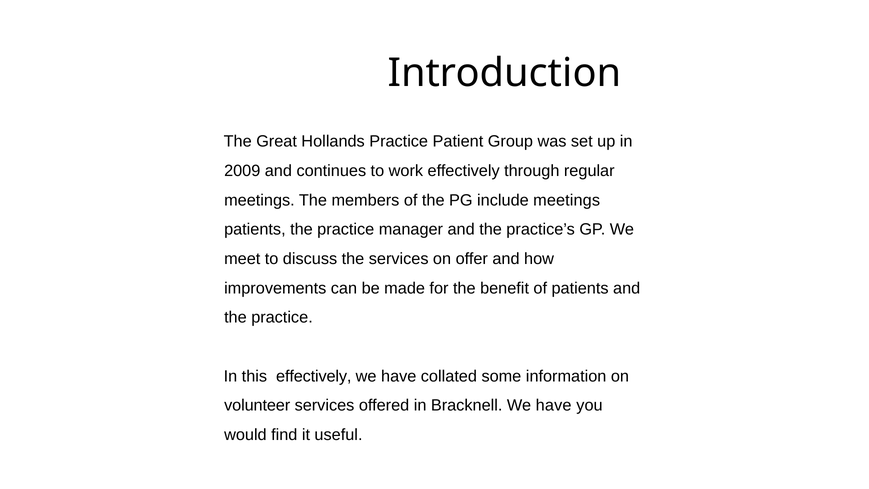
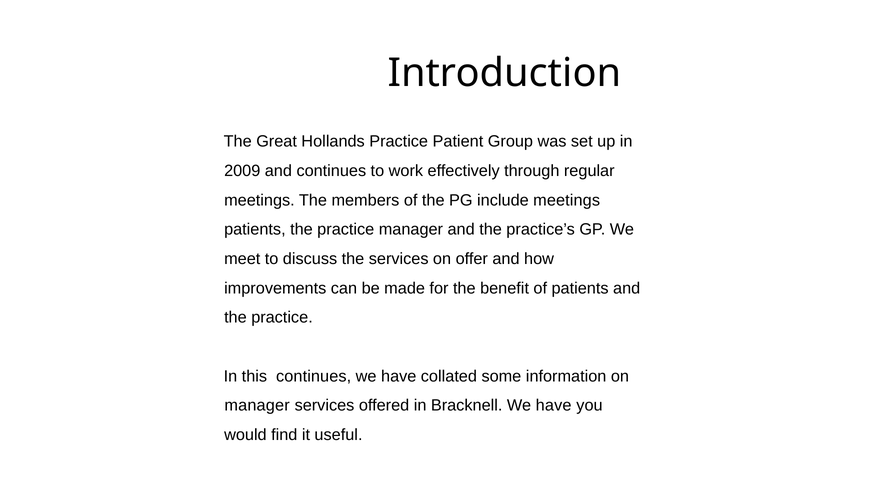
this effectively: effectively -> continues (314, 376)
volunteer: volunteer -> manager (257, 405)
